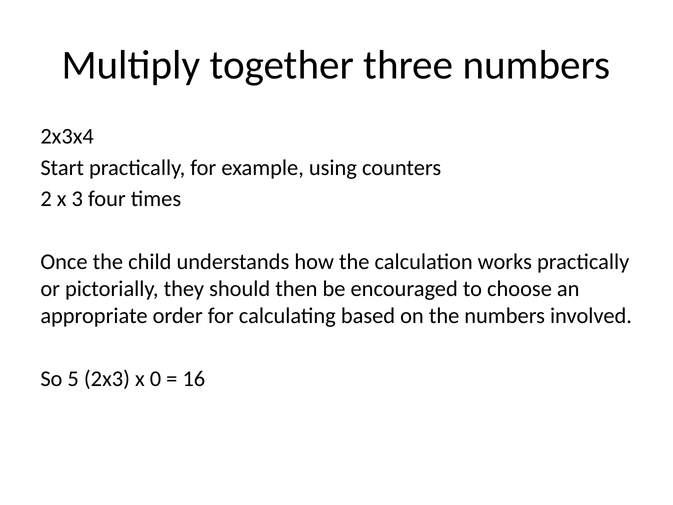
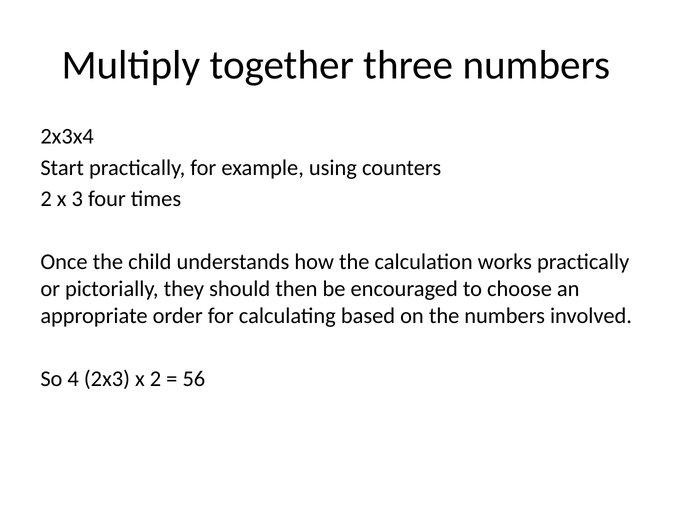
5: 5 -> 4 (73, 378)
x 0: 0 -> 2 (155, 378)
16: 16 -> 56 (194, 378)
